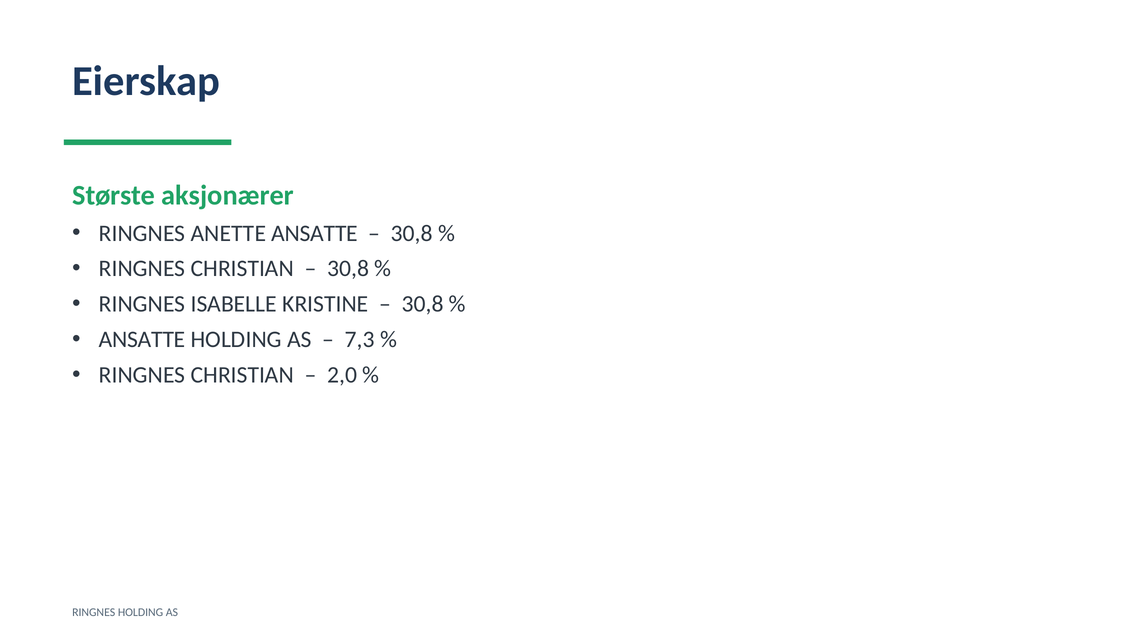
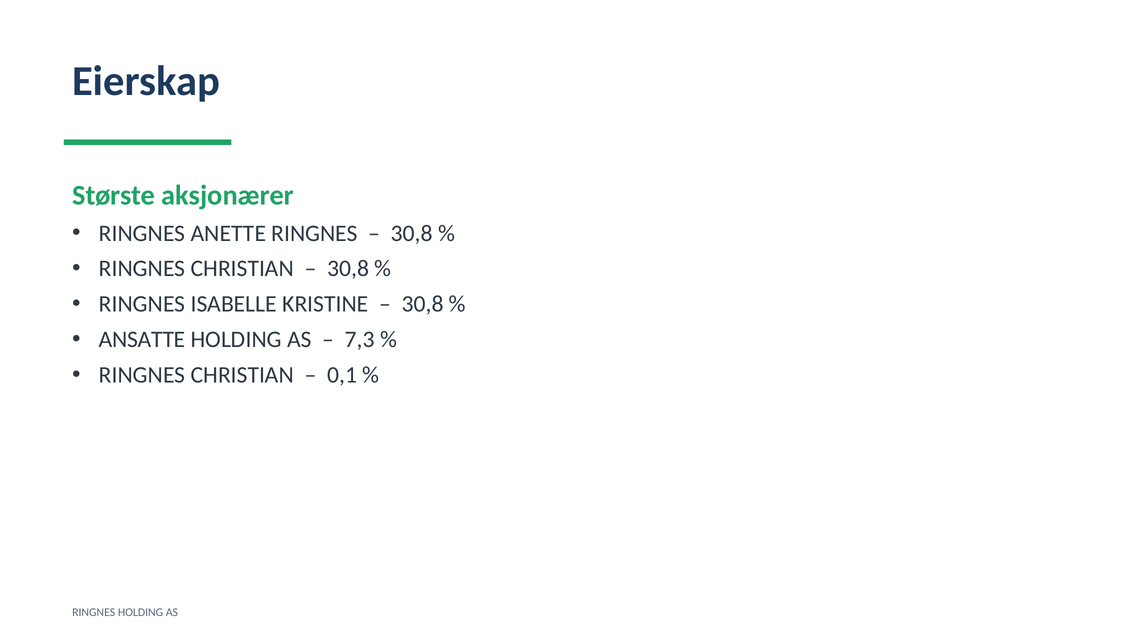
ANETTE ANSATTE: ANSATTE -> RINGNES (315, 233)
2,0: 2,0 -> 0,1 (342, 375)
